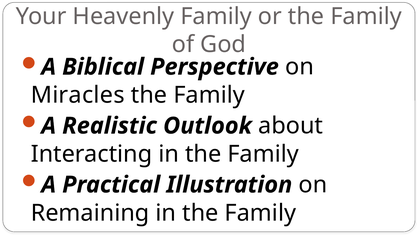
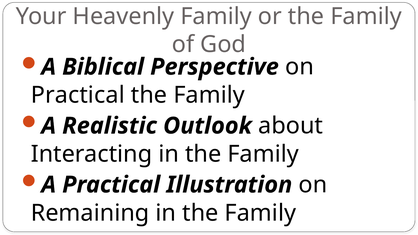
Miracles: Miracles -> Practical (78, 95)
